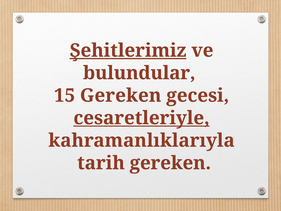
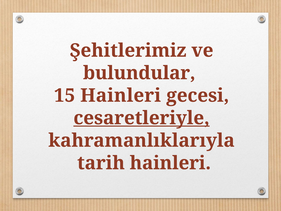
Şehitlerimiz underline: present -> none (128, 50)
15 Gereken: Gereken -> Hainleri (121, 95)
tarih gereken: gereken -> hainleri (170, 163)
